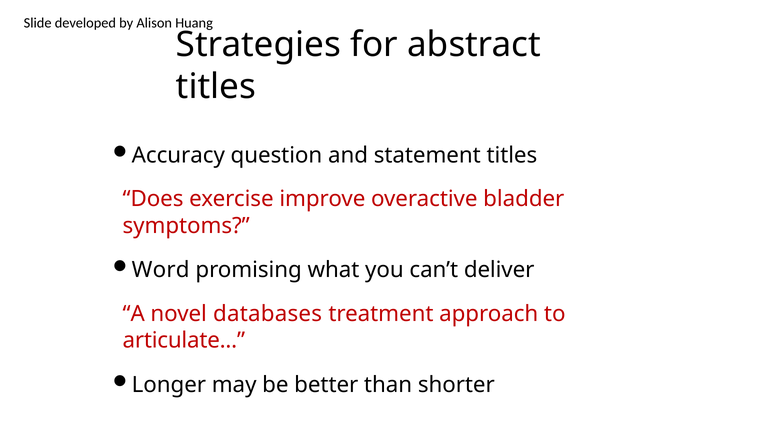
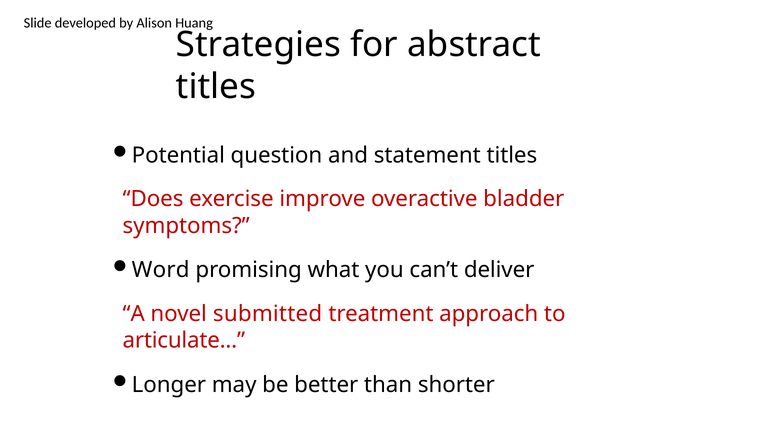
Accuracy: Accuracy -> Potential (178, 155)
databases: databases -> submitted (268, 314)
